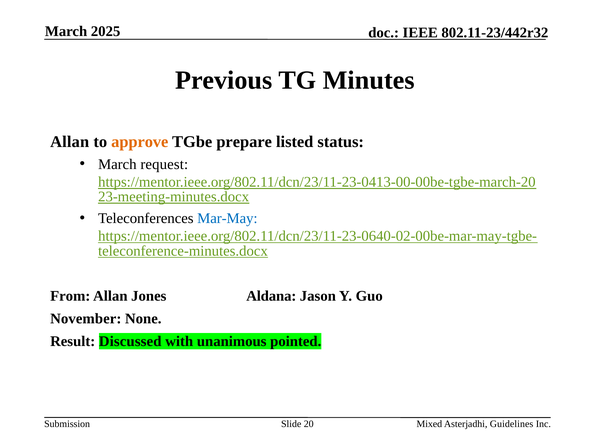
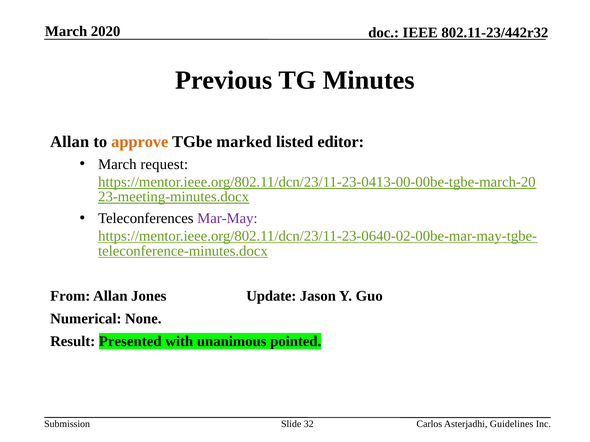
2025: 2025 -> 2020 (106, 31)
prepare: prepare -> marked (244, 142)
status: status -> editor (341, 142)
Mar-May colour: blue -> purple (227, 219)
Aldana: Aldana -> Update (271, 296)
November: November -> Numerical (86, 319)
Discussed: Discussed -> Presented (130, 342)
20: 20 -> 32 (309, 424)
Mixed: Mixed -> Carlos (429, 424)
